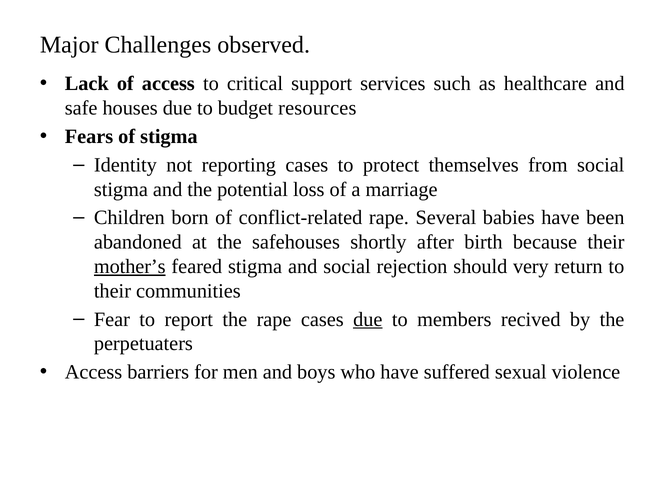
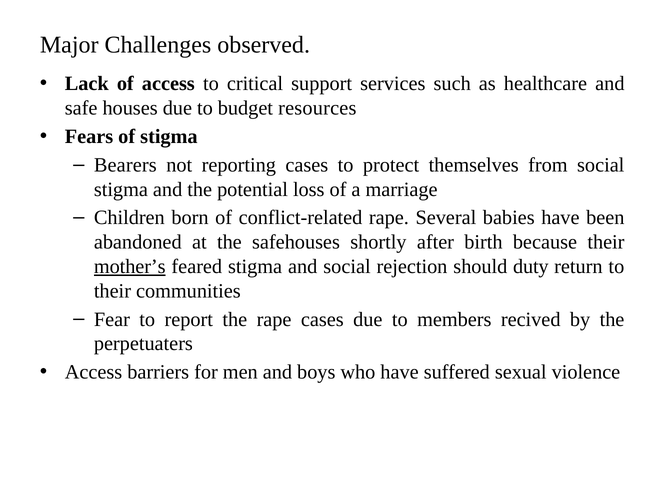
Identity: Identity -> Bearers (125, 165)
very: very -> duty (531, 266)
due underline: present -> none (368, 319)
